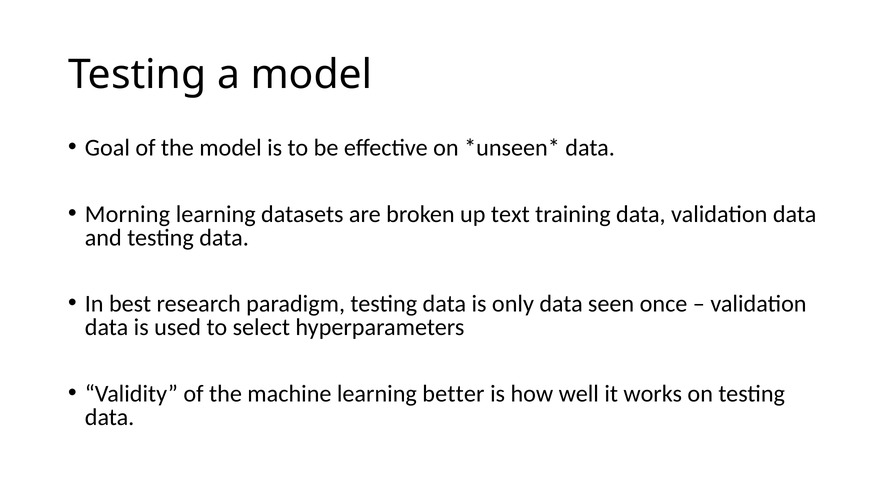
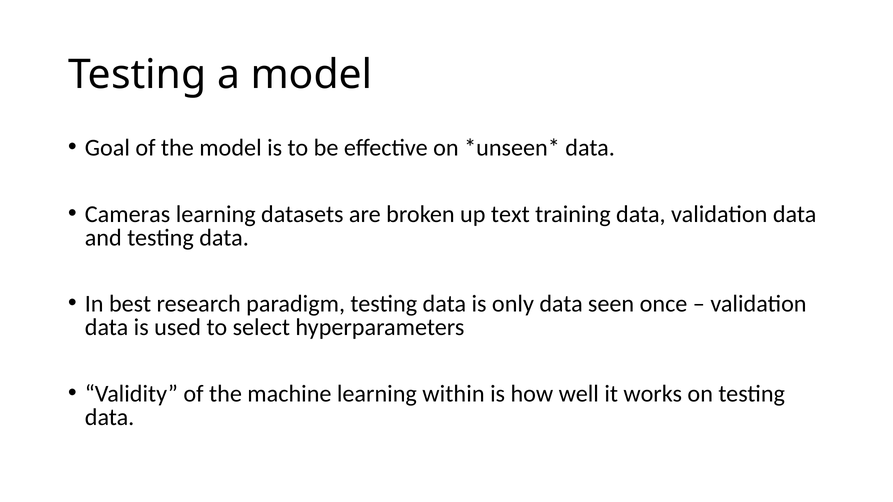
Morning: Morning -> Cameras (128, 214)
better: better -> within (453, 394)
